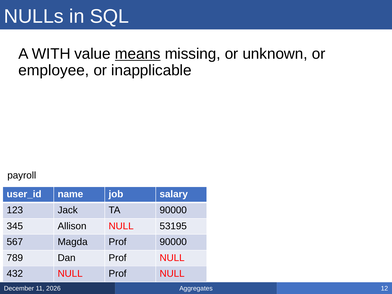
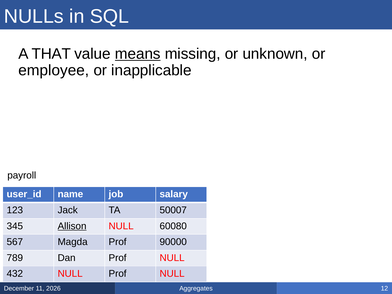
WITH: WITH -> THAT (51, 54)
TA 90000: 90000 -> 50007 (173, 210)
Allison underline: none -> present (72, 226)
53195: 53195 -> 60080 (173, 226)
